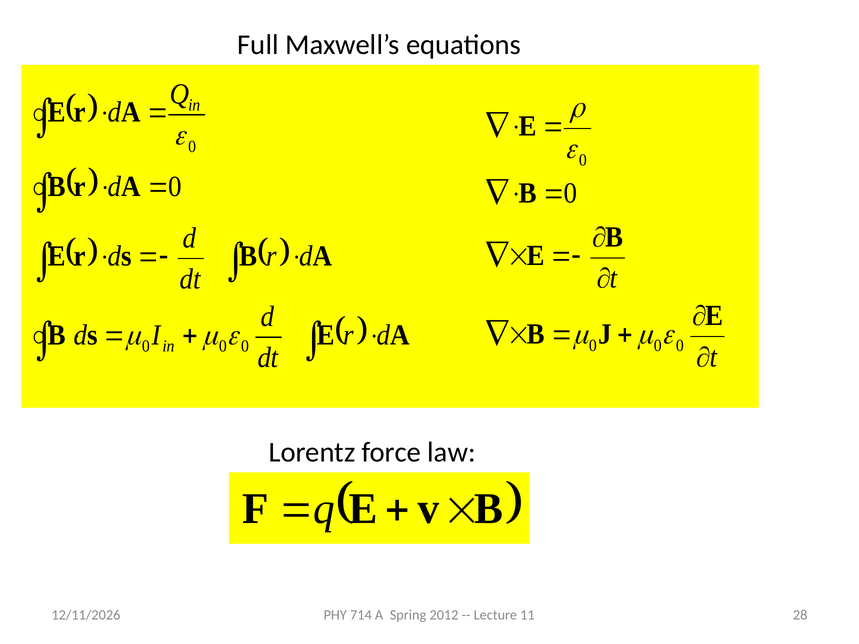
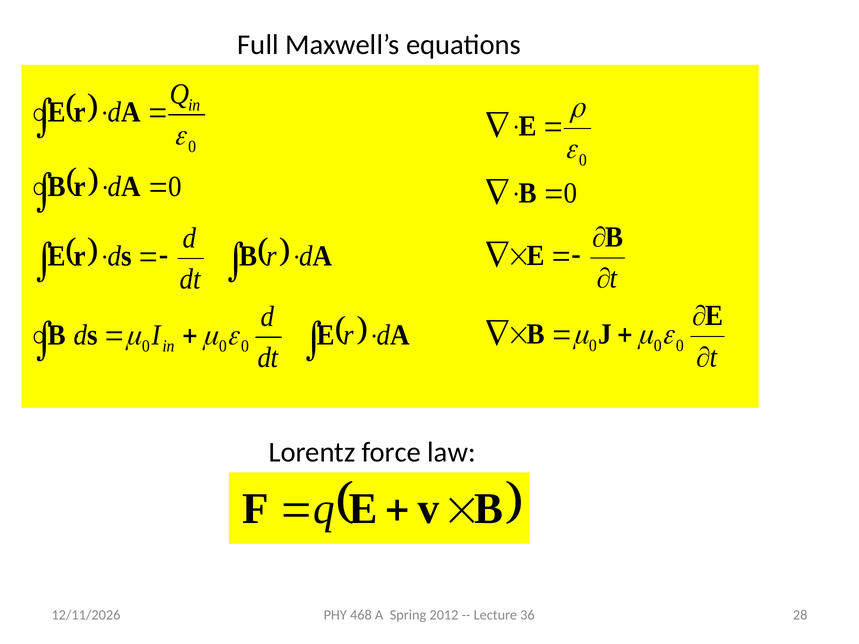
714: 714 -> 468 (361, 615)
11: 11 -> 36 (527, 615)
